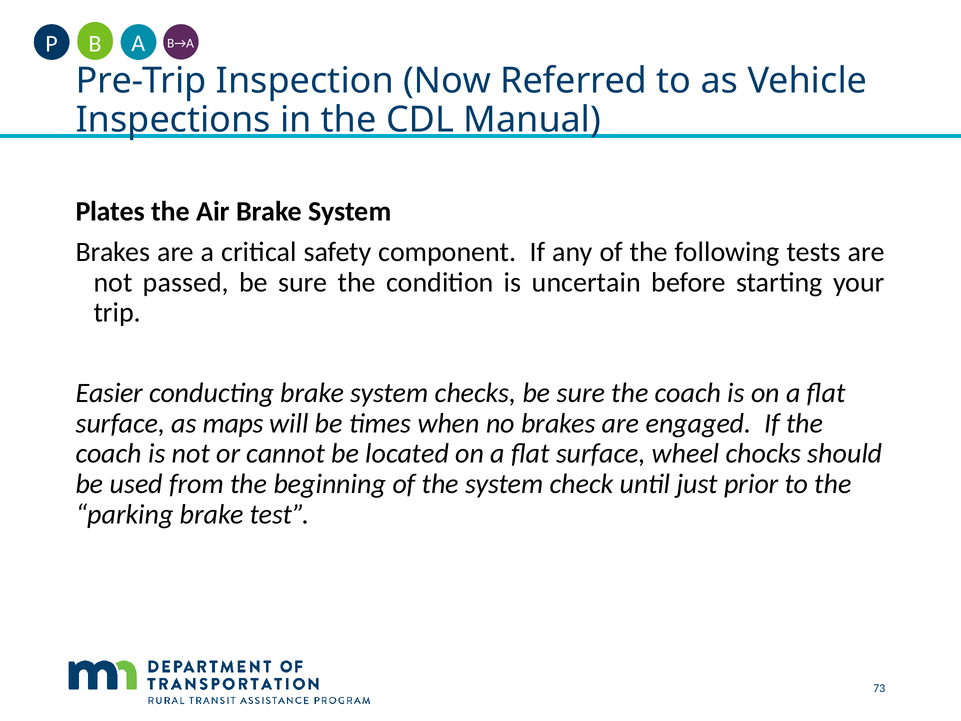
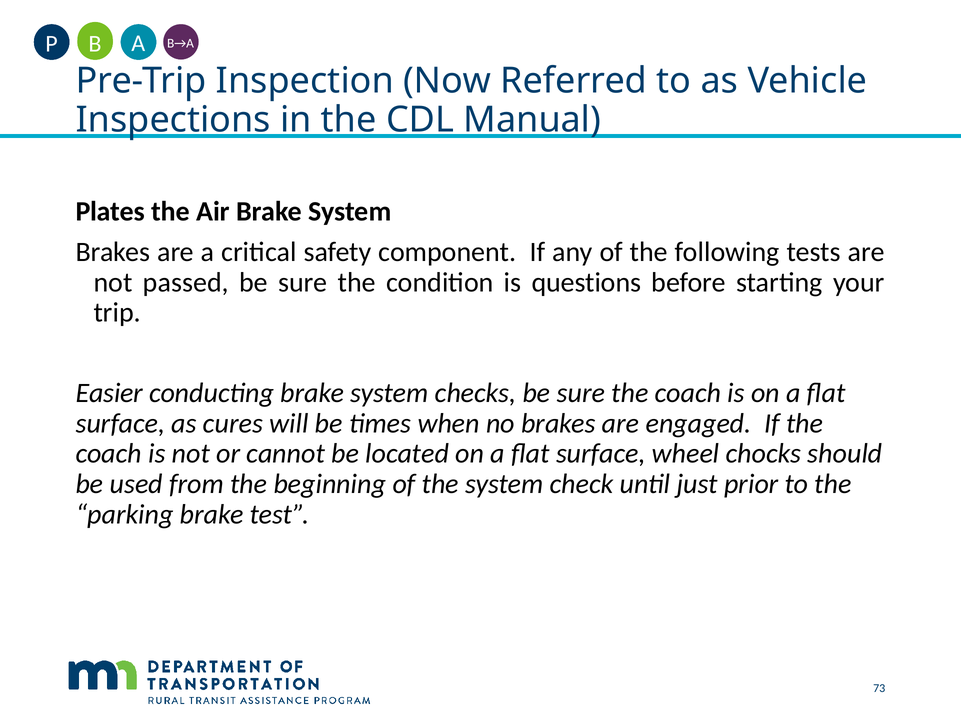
uncertain: uncertain -> questions (586, 282)
maps: maps -> cures (233, 423)
